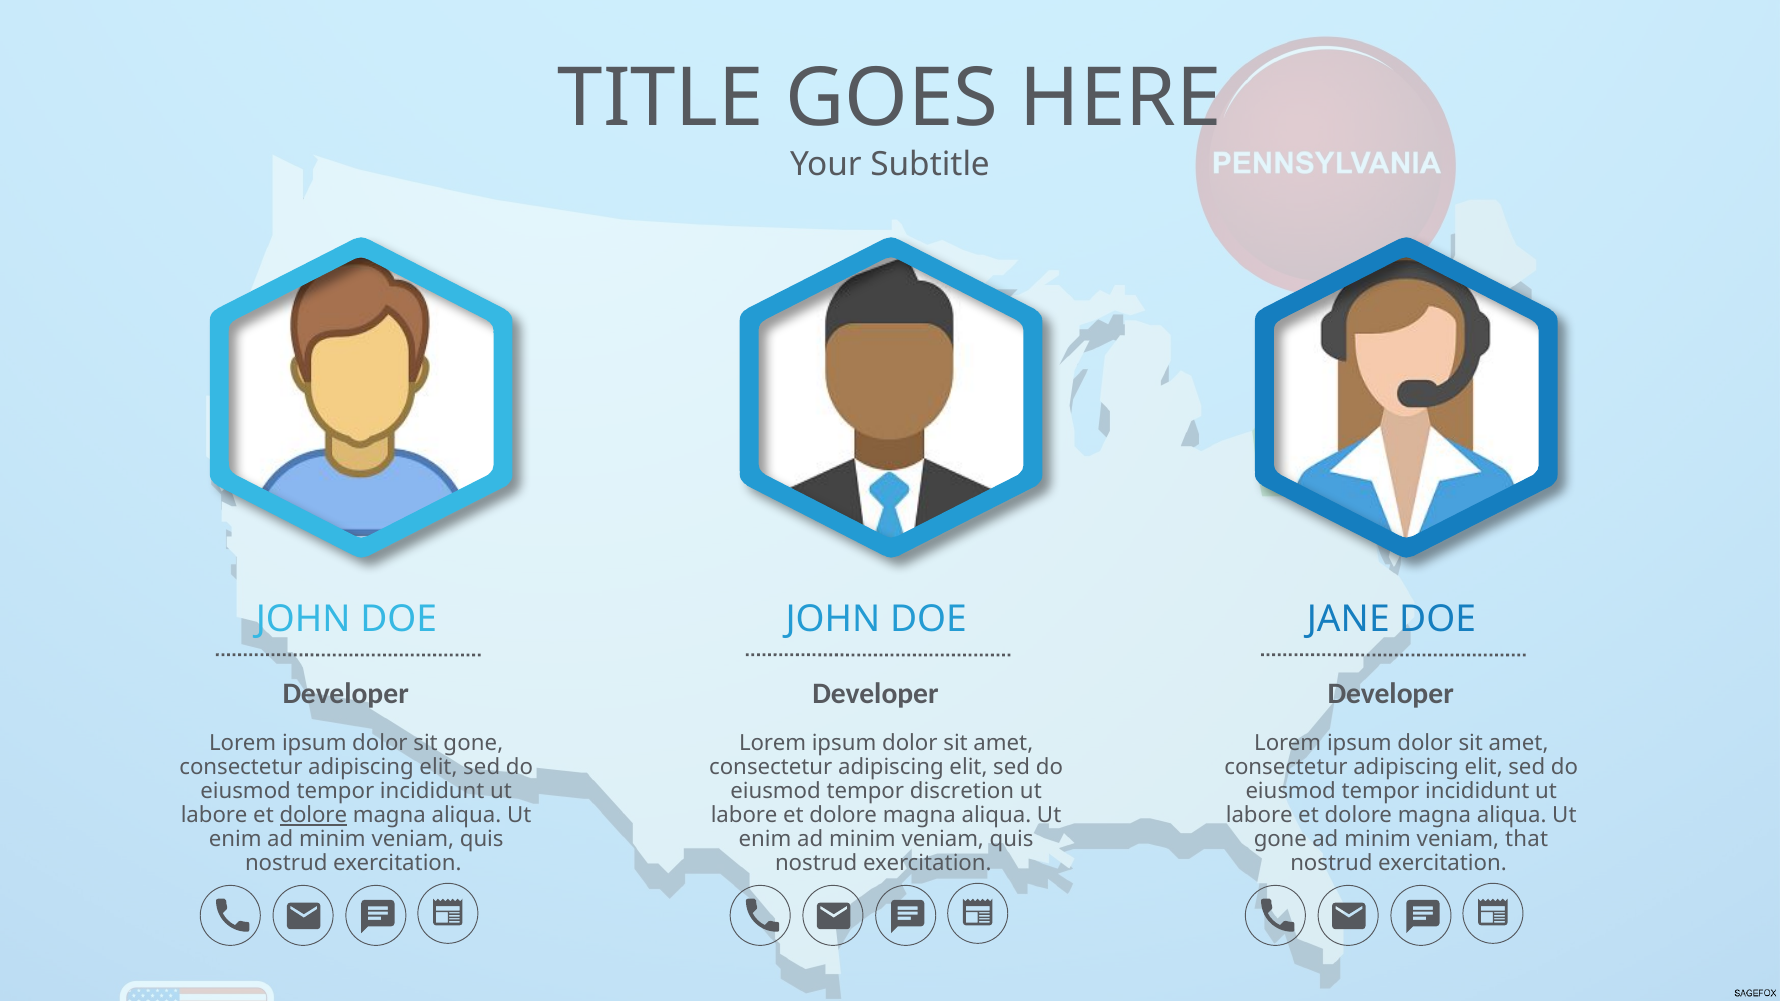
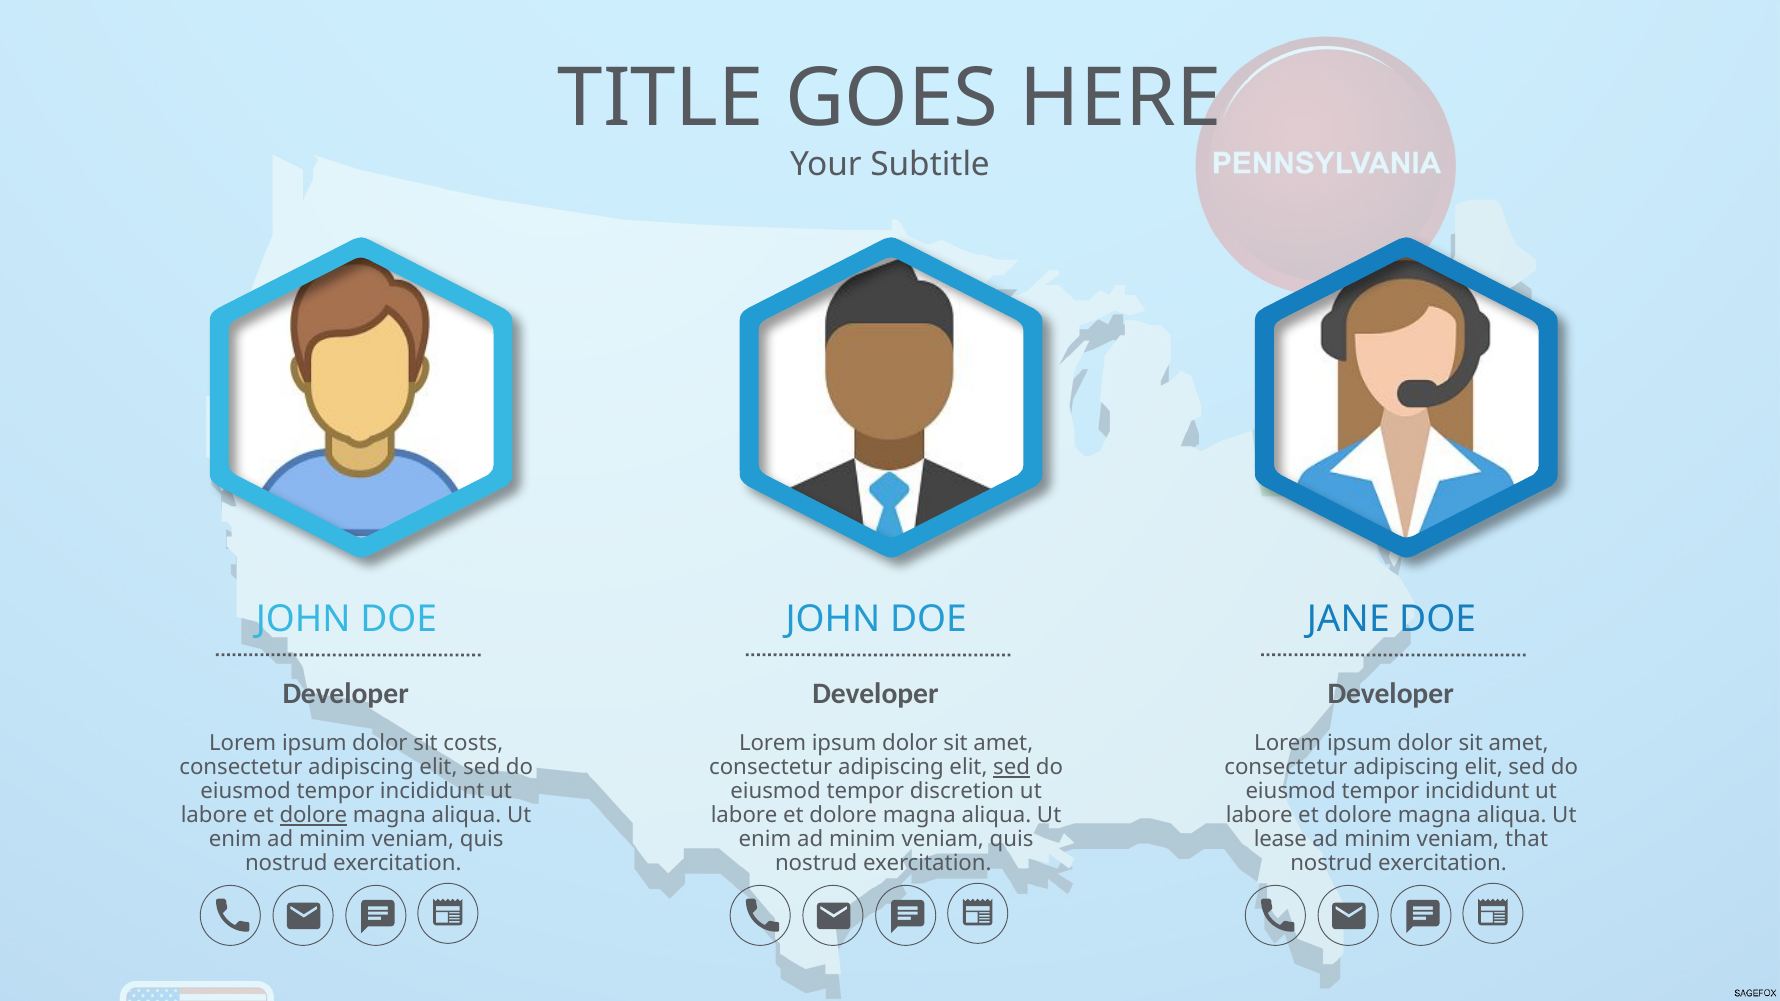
sit gone: gone -> costs (473, 744)
sed underline: none -> present (1012, 768)
gone: gone -> lease (1280, 840)
